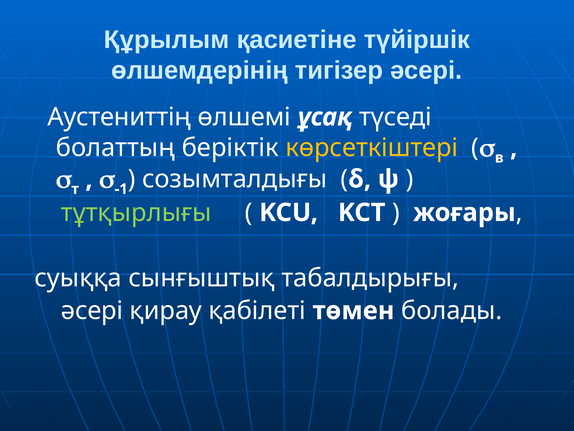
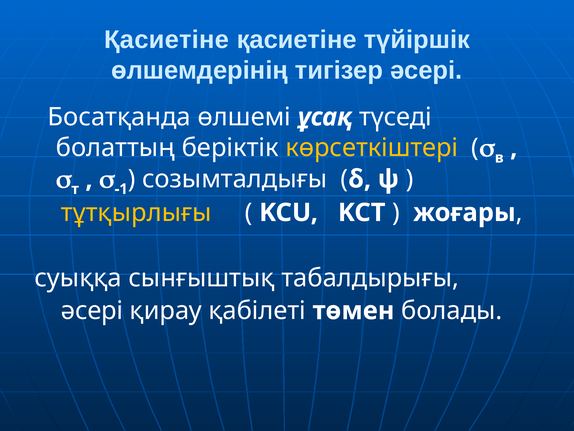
Құрылым: Құрылым -> Қасиетіне (167, 40)
Аустениттің: Аустениттің -> Босатқанда (119, 117)
тұтқырлығы colour: light green -> yellow (136, 212)
